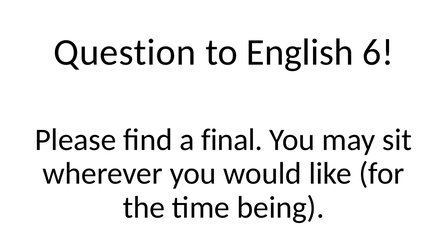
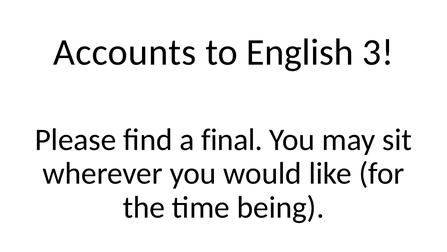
Question: Question -> Accounts (125, 52)
6: 6 -> 3 (378, 52)
